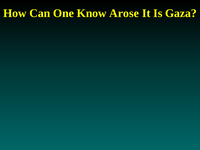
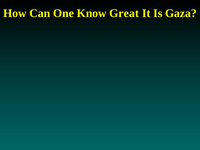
Arose: Arose -> Great (124, 13)
